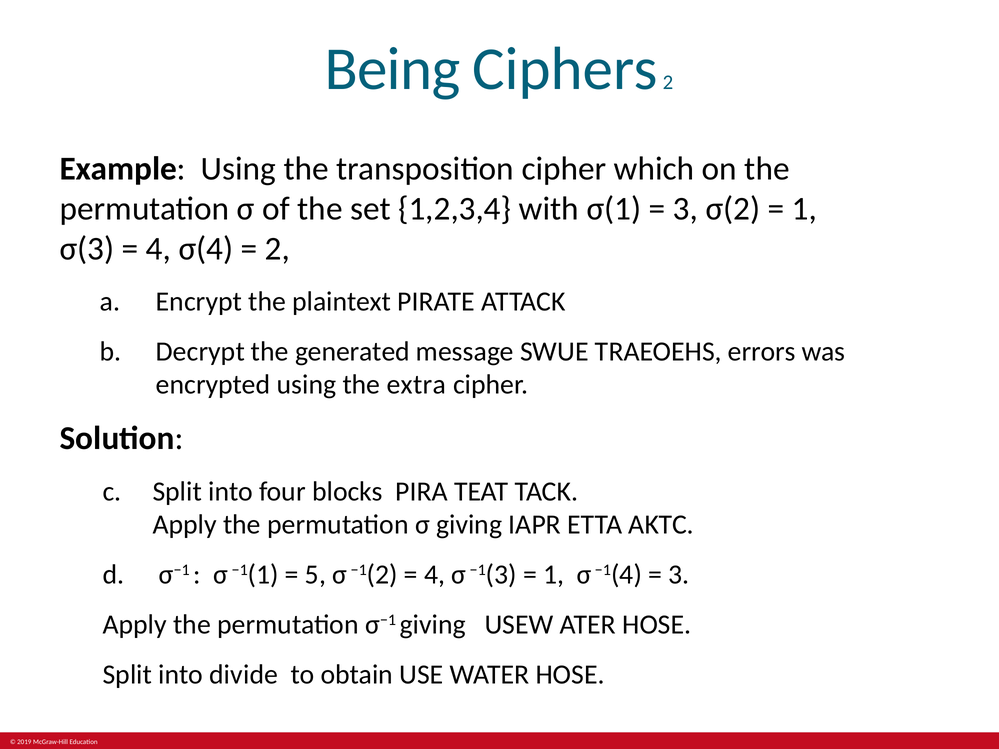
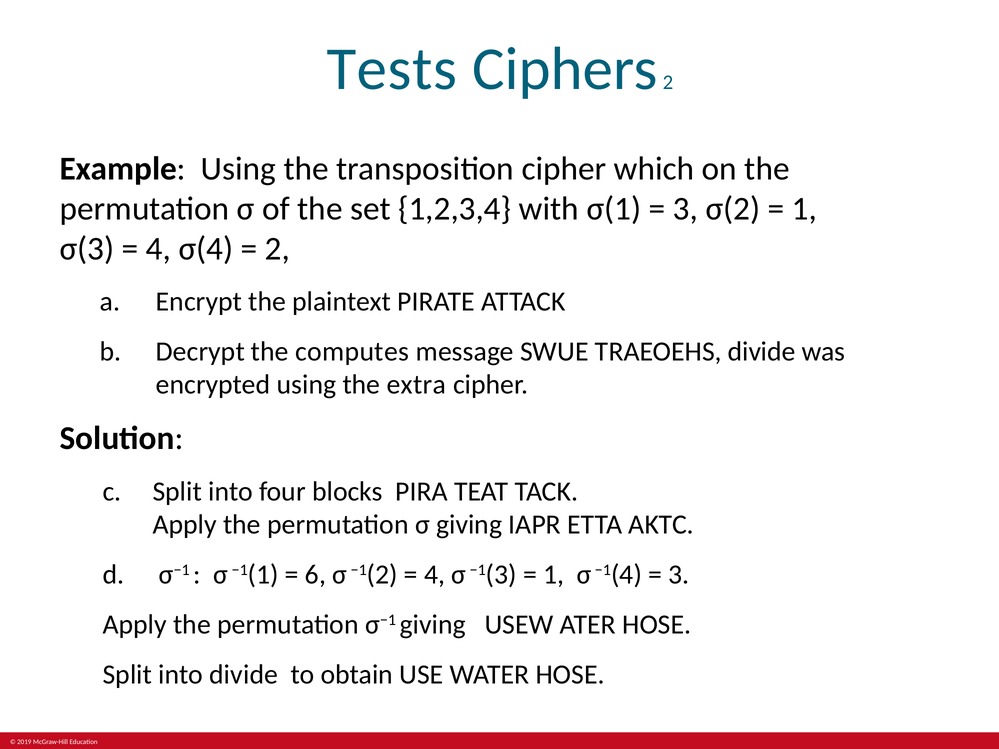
Being: Being -> Tests (392, 69)
generated: generated -> computes (352, 352)
TRAEOEHS errors: errors -> divide (762, 352)
5: 5 -> 6 (316, 575)
